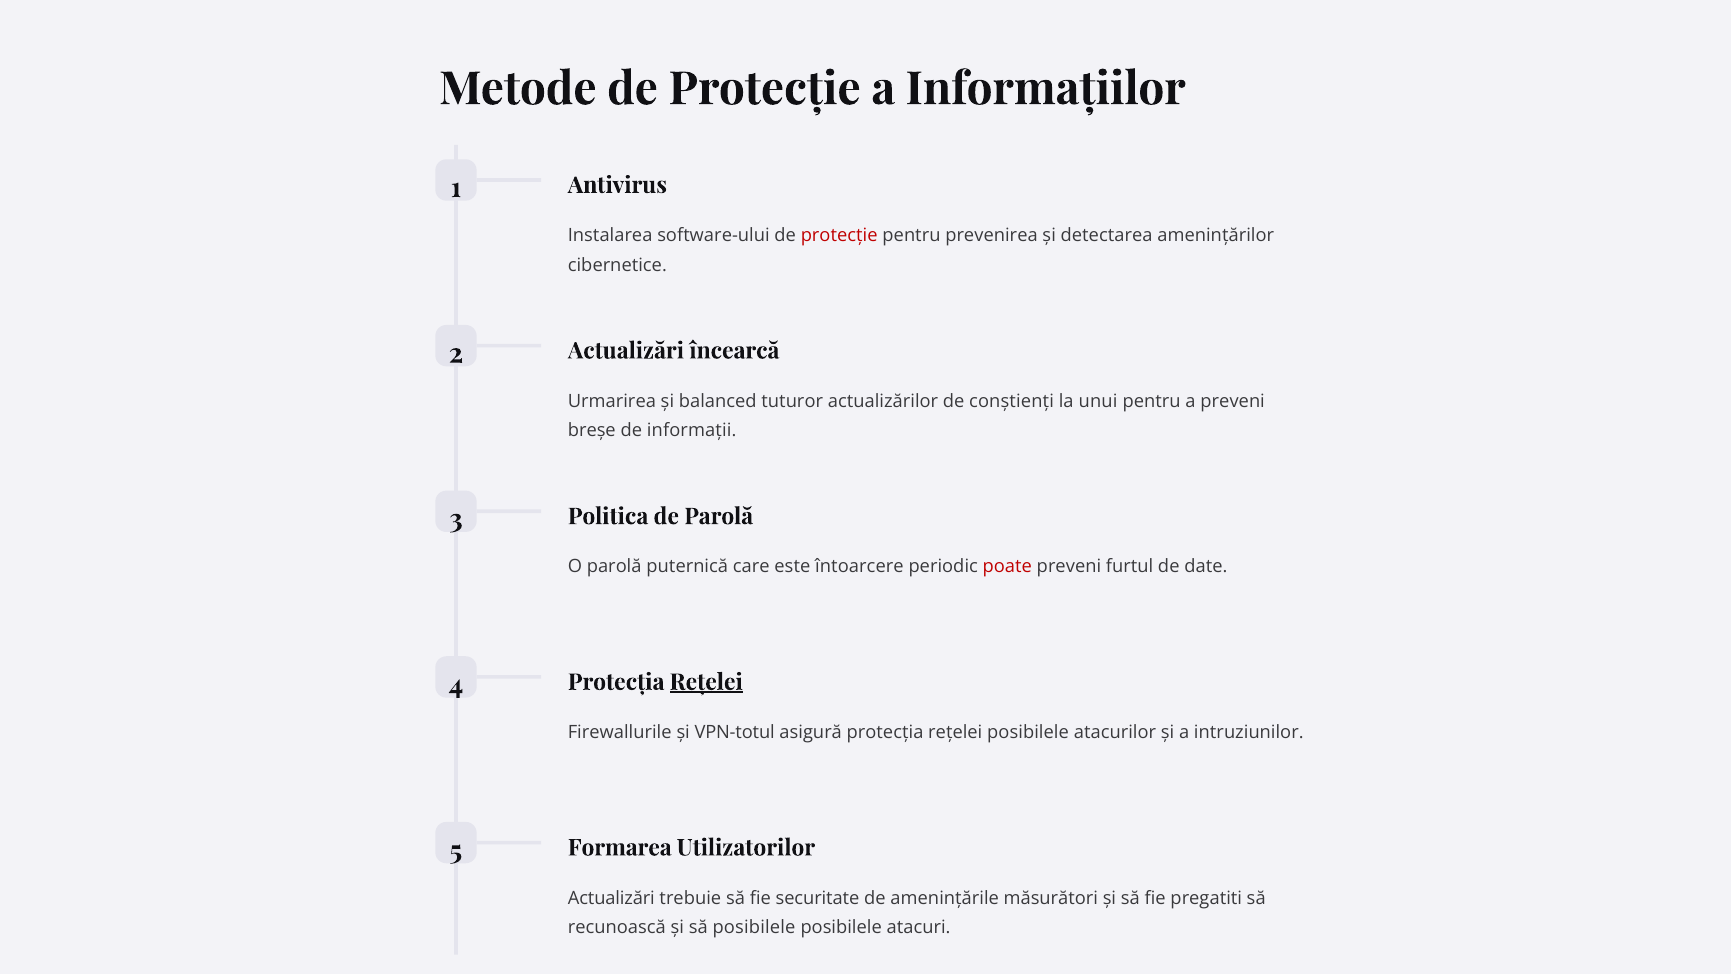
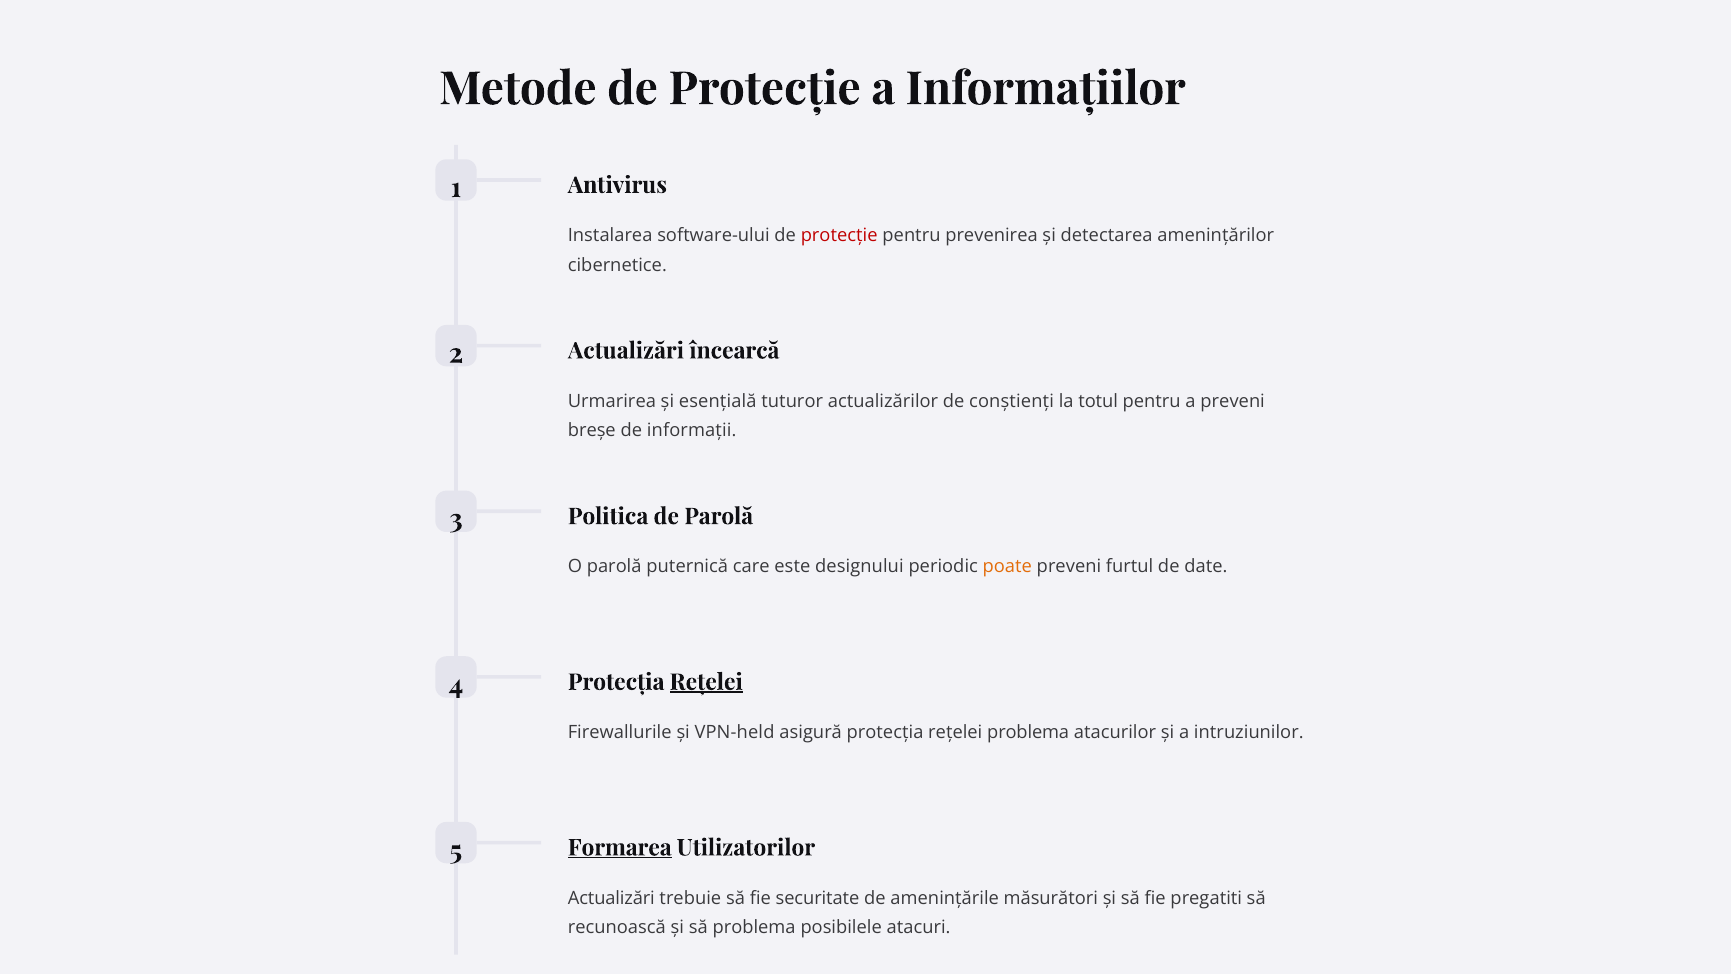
balanced: balanced -> esențială (718, 401)
unui: unui -> totul (1098, 401)
întoarcere: întoarcere -> designului (859, 567)
poate colour: red -> orange (1007, 567)
VPN-totul: VPN-totul -> VPN-held (734, 732)
rețelei posibilele: posibilele -> problema (1028, 732)
Formarea underline: none -> present (620, 848)
să posibilele: posibilele -> problema (754, 927)
